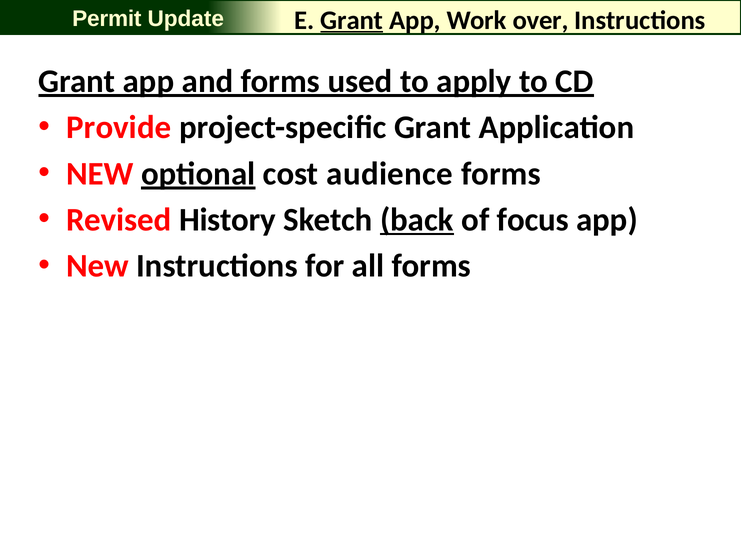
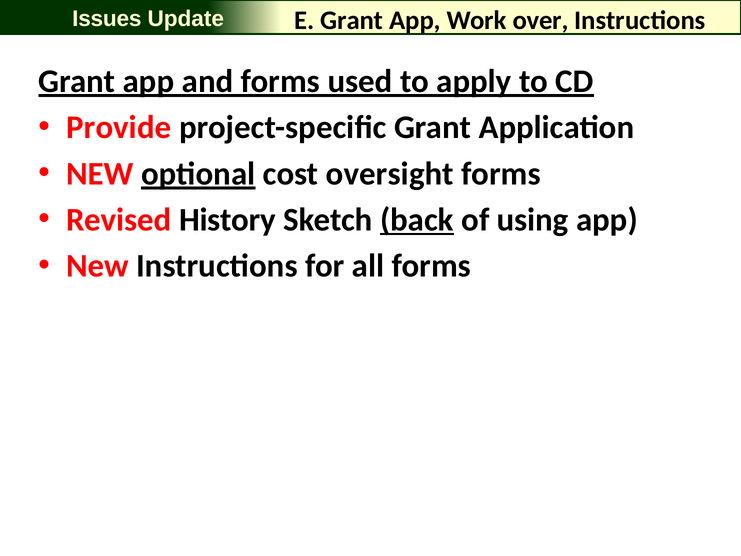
Permit: Permit -> Issues (107, 19)
Grant underline: present -> none (352, 20)
audience: audience -> oversight (390, 174)
focus: focus -> using (533, 220)
